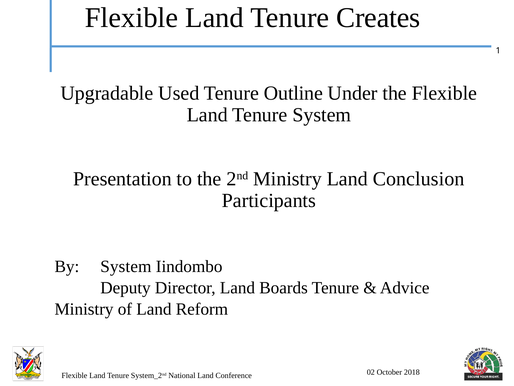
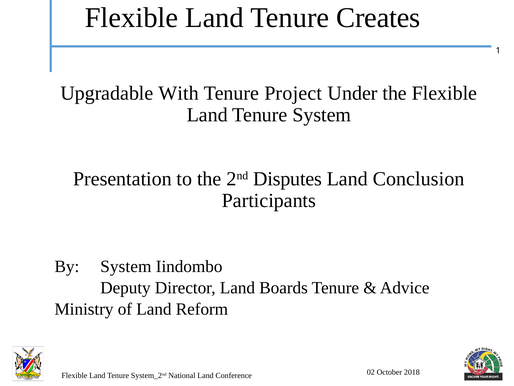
Used: Used -> With (179, 93)
Outline: Outline -> Project (293, 93)
2nd Ministry: Ministry -> Disputes (288, 179)
